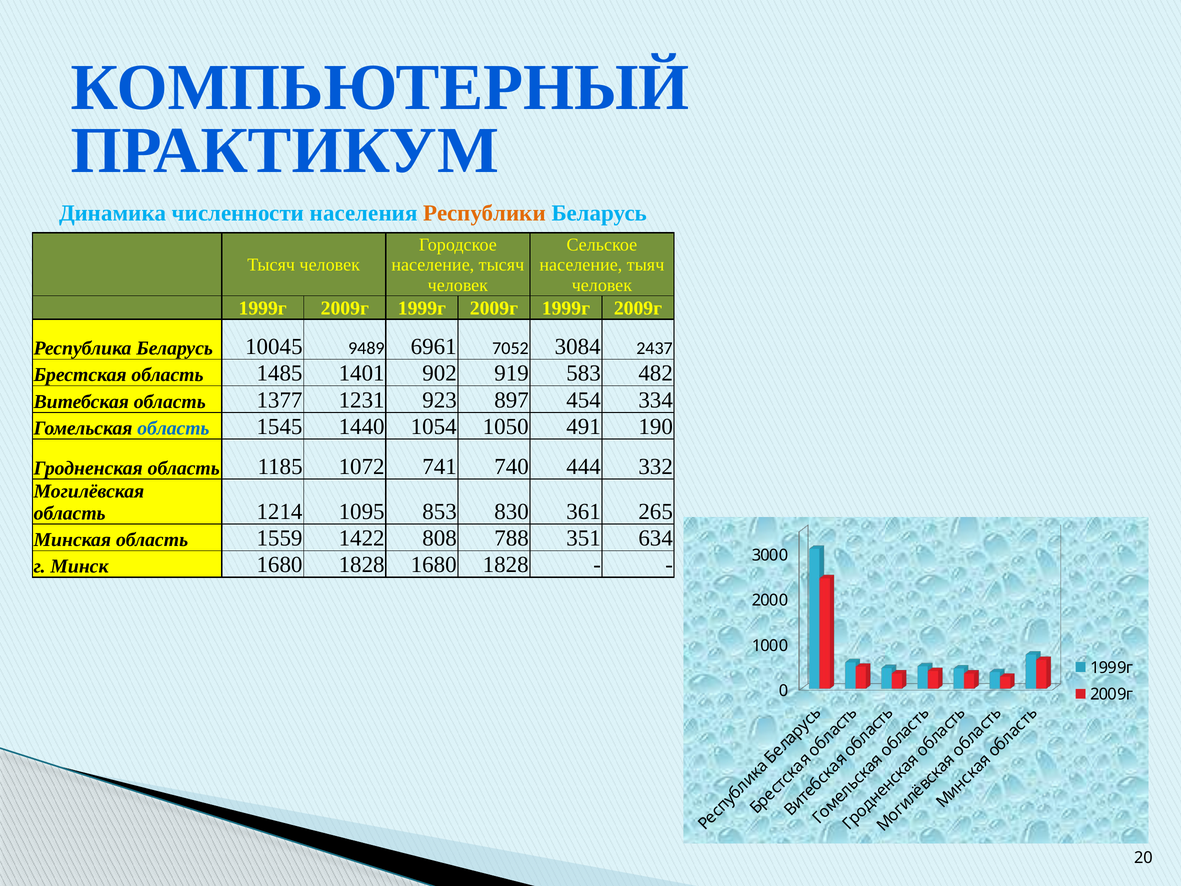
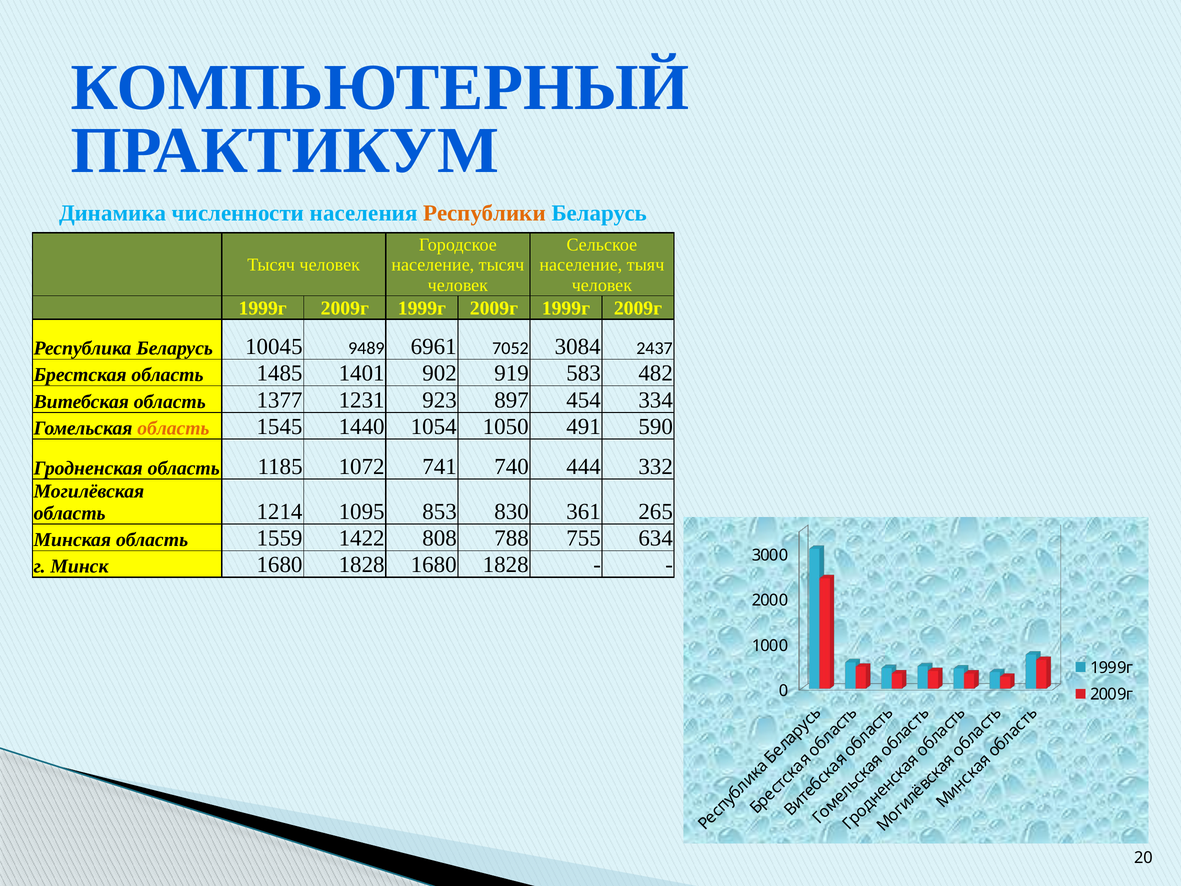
область colour: blue -> orange (173, 428)
190: 190 -> 590 (656, 426)
351: 351 -> 755 (584, 538)
